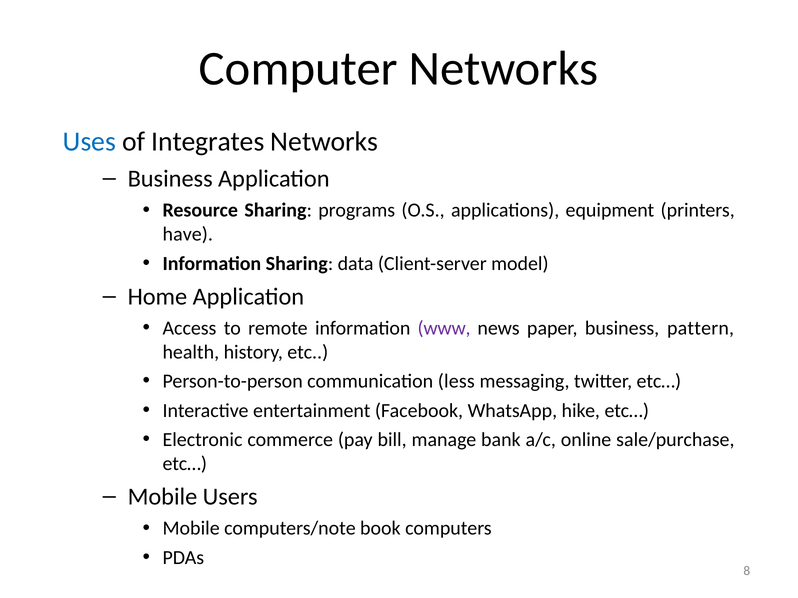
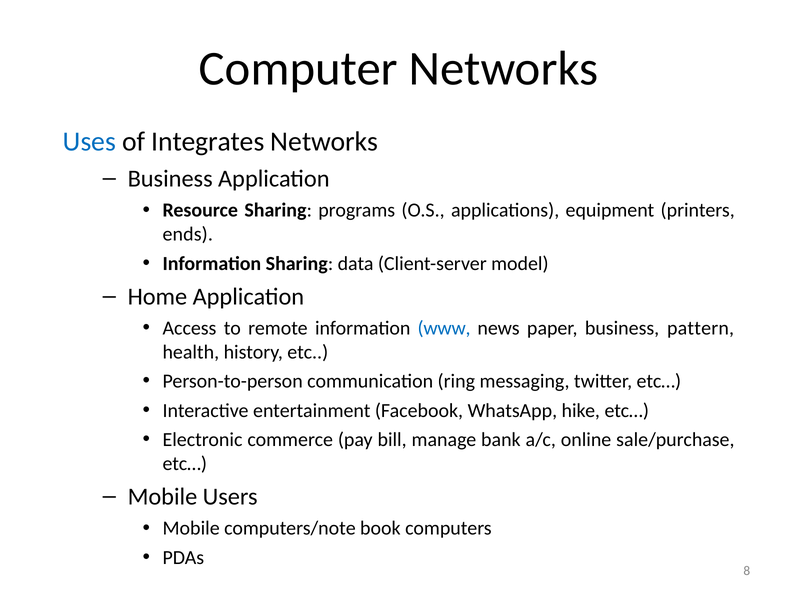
have: have -> ends (188, 234)
www colour: purple -> blue (444, 328)
less: less -> ring (456, 382)
